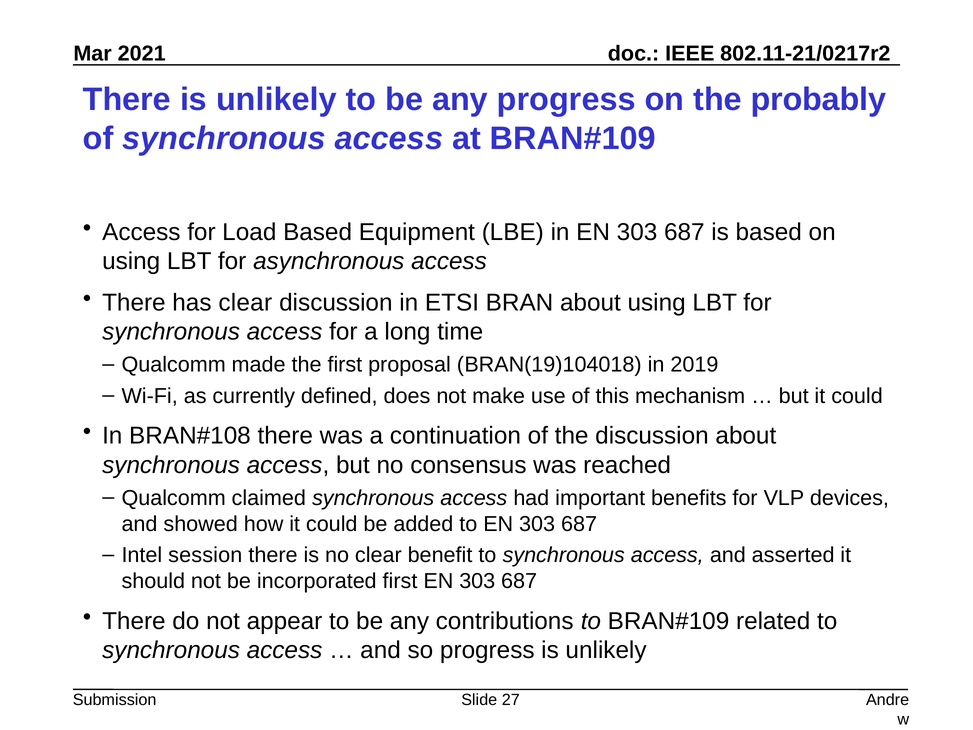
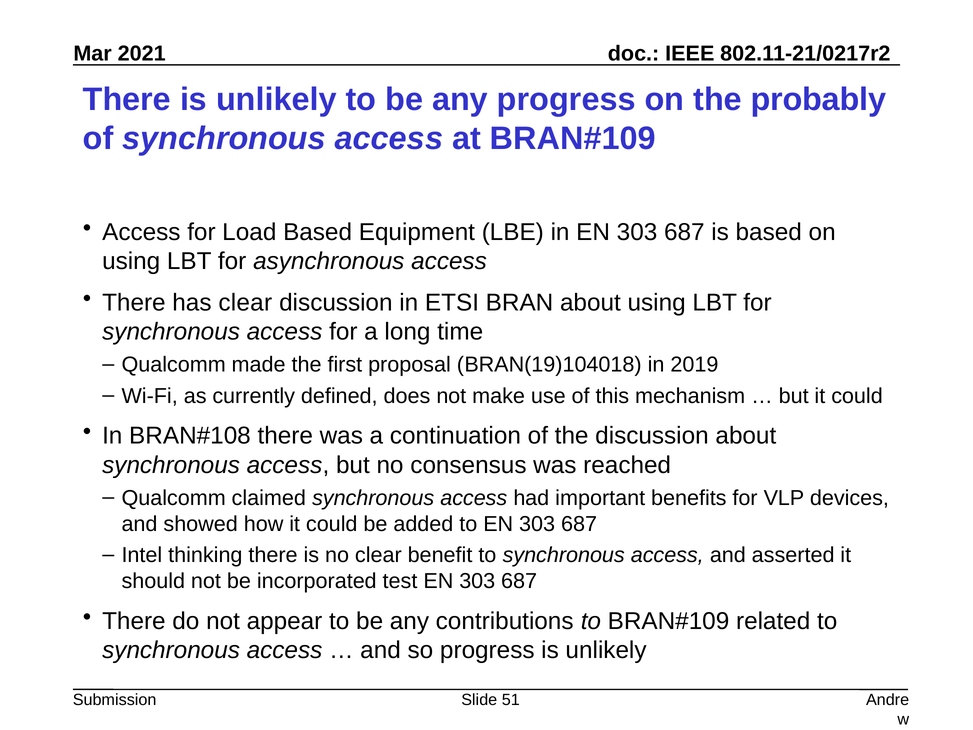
session: session -> thinking (205, 555)
incorporated first: first -> test (400, 581)
27: 27 -> 51 (511, 700)
